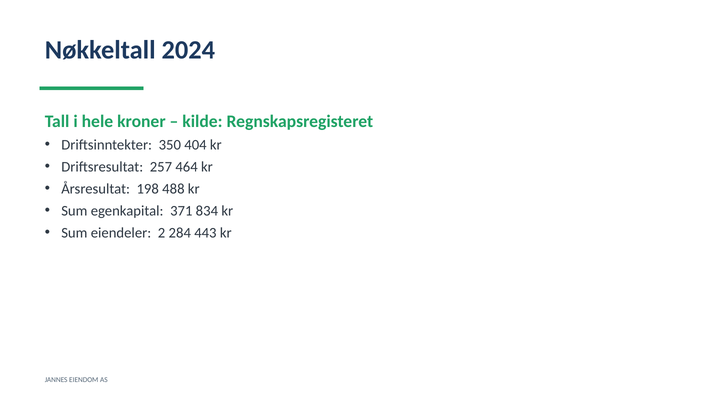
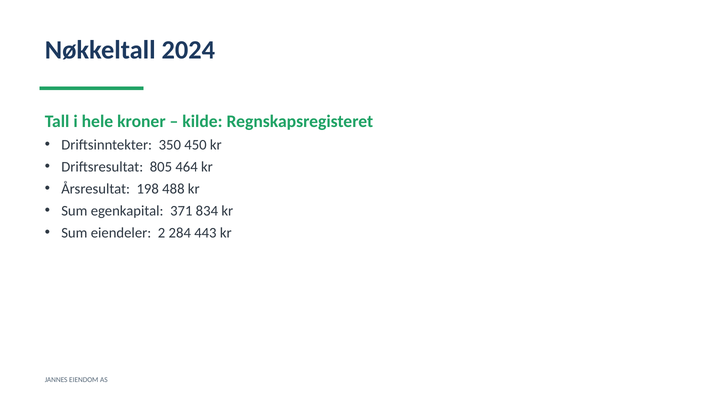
404: 404 -> 450 (195, 145)
257: 257 -> 805 (161, 167)
